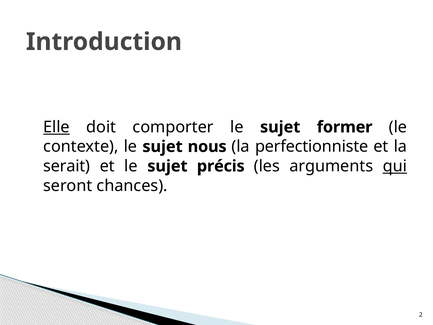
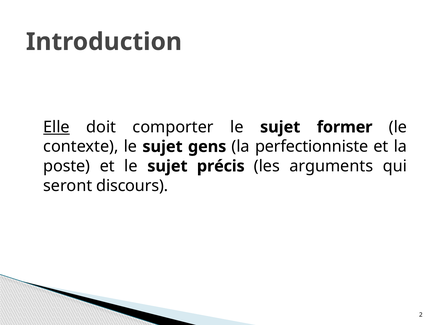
nous: nous -> gens (207, 146)
serait: serait -> poste (67, 166)
qui underline: present -> none (395, 166)
chances: chances -> discours (132, 185)
